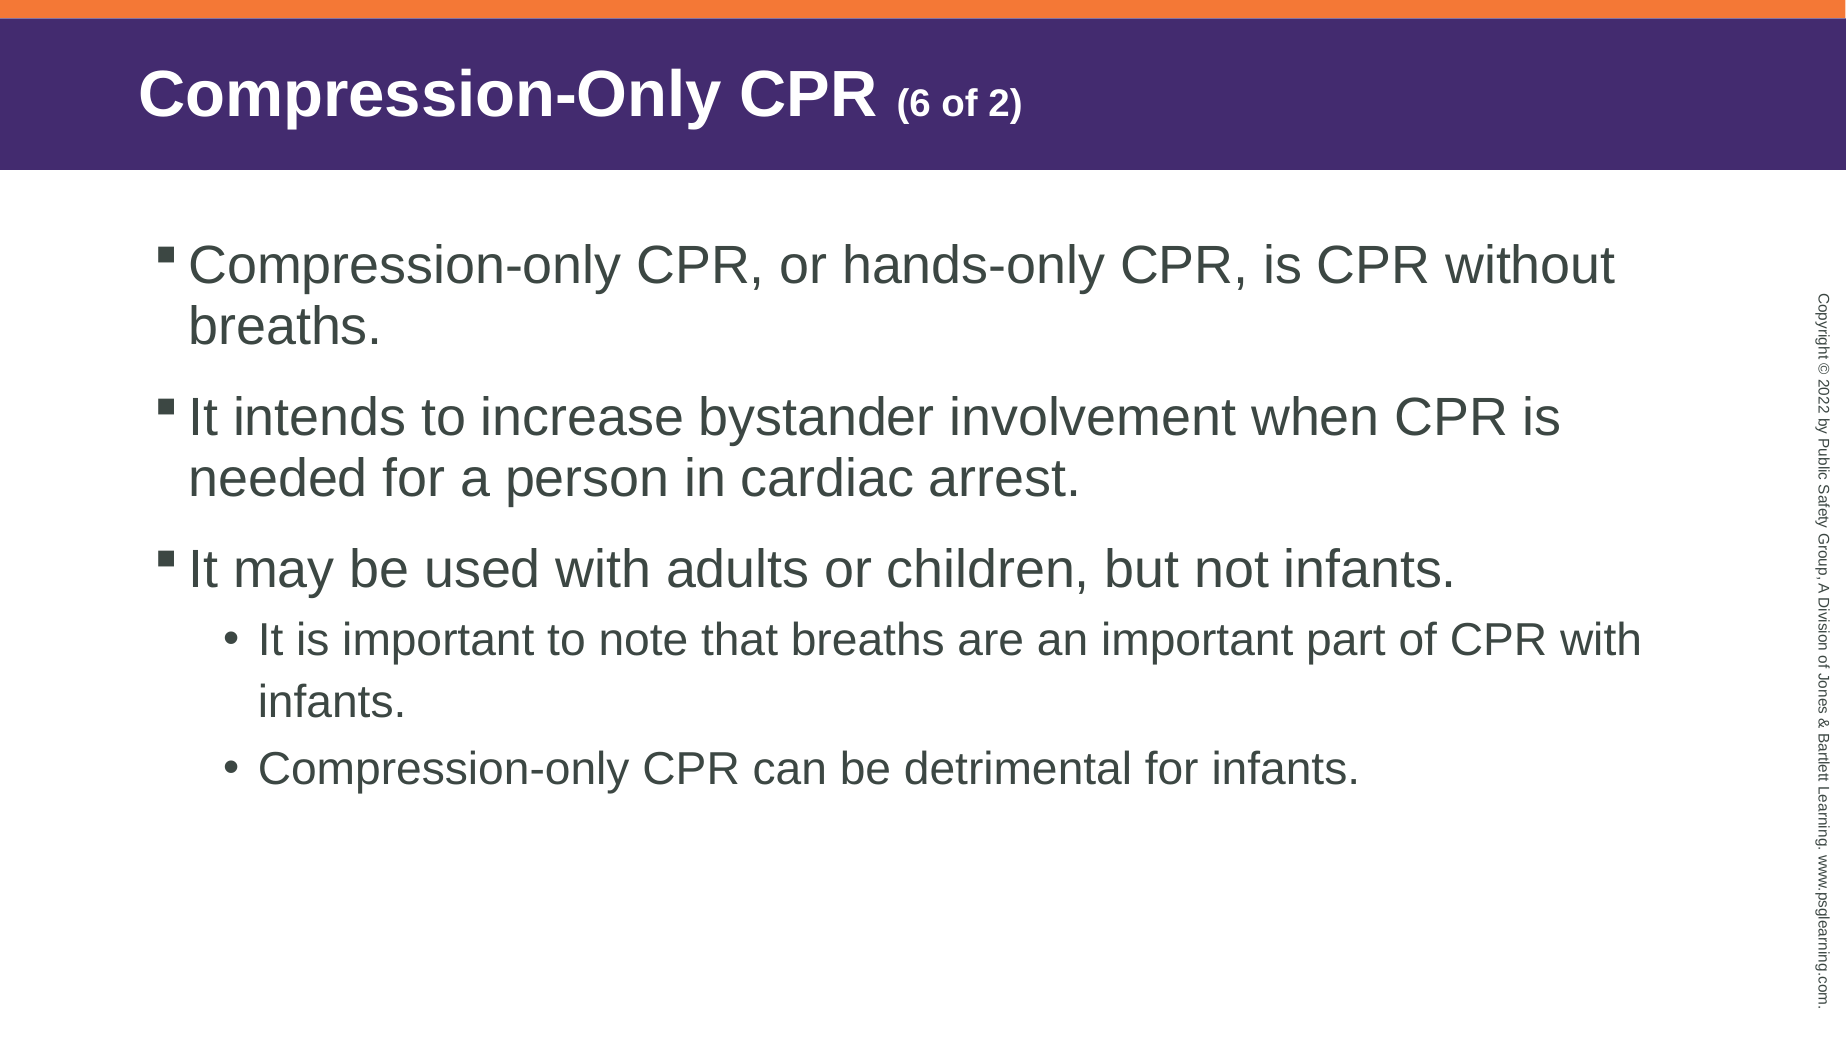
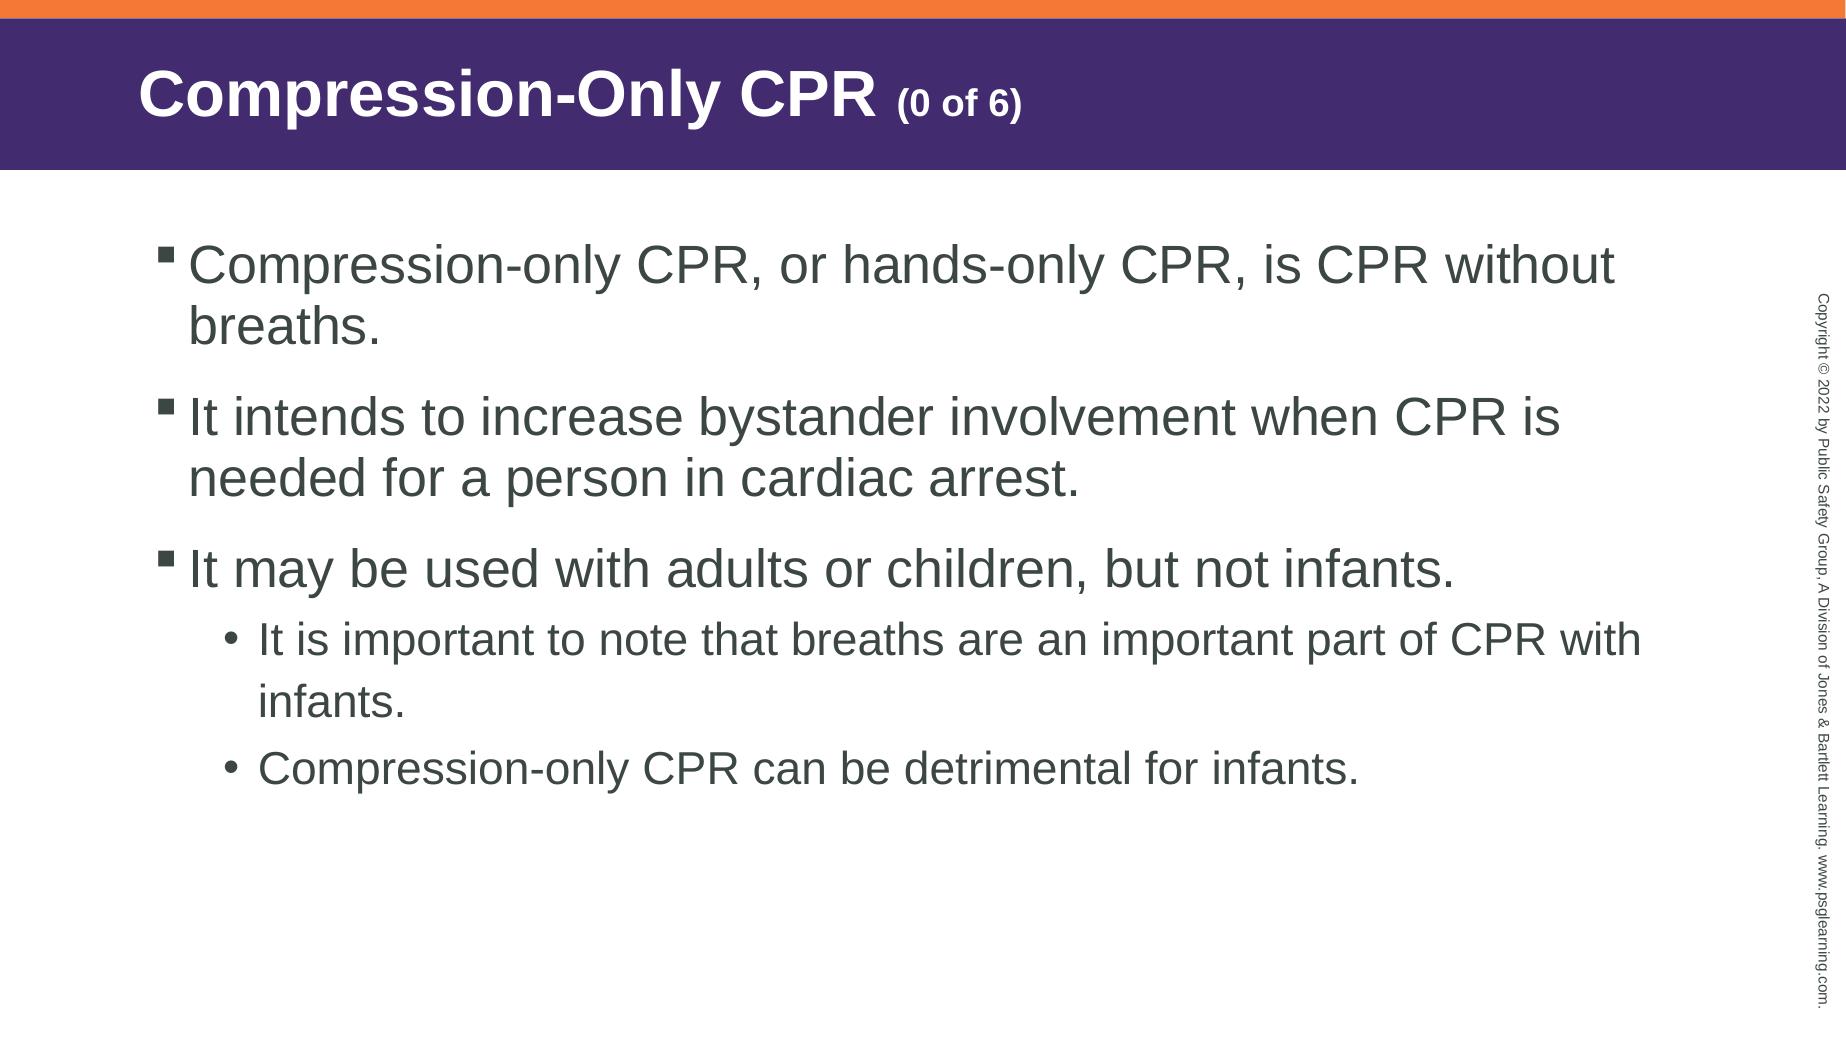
CPR 6: 6 -> 0 (914, 104)
of 2: 2 -> 6 (1006, 104)
